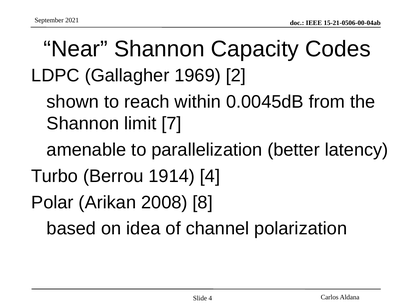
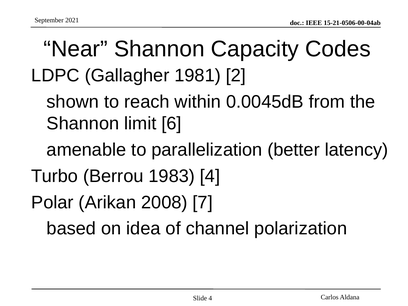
1969: 1969 -> 1981 (198, 75)
7: 7 -> 6 (172, 123)
1914: 1914 -> 1983 (172, 176)
8: 8 -> 7 (203, 202)
